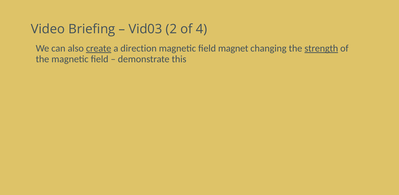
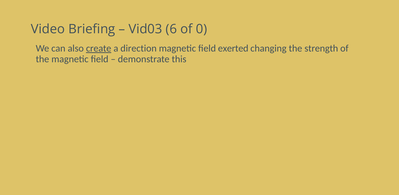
2: 2 -> 6 (171, 29)
4: 4 -> 0 (202, 29)
magnet: magnet -> exerted (233, 48)
strength underline: present -> none (321, 48)
